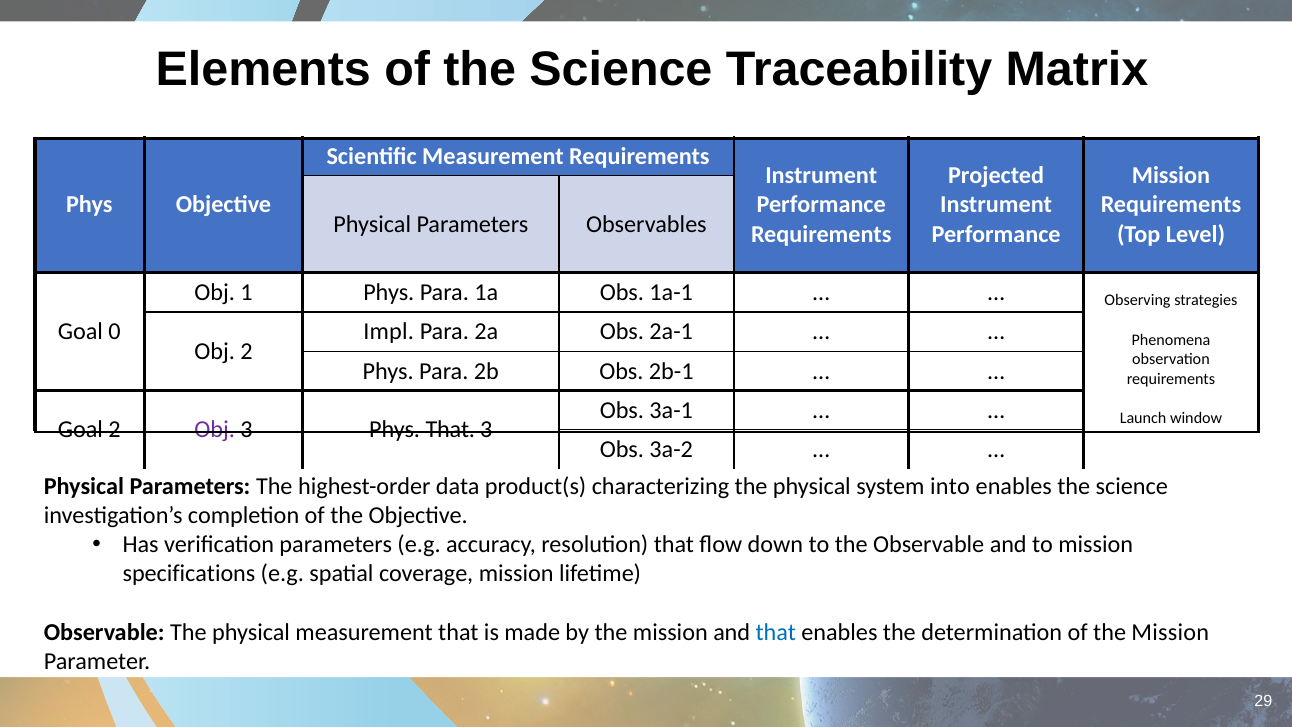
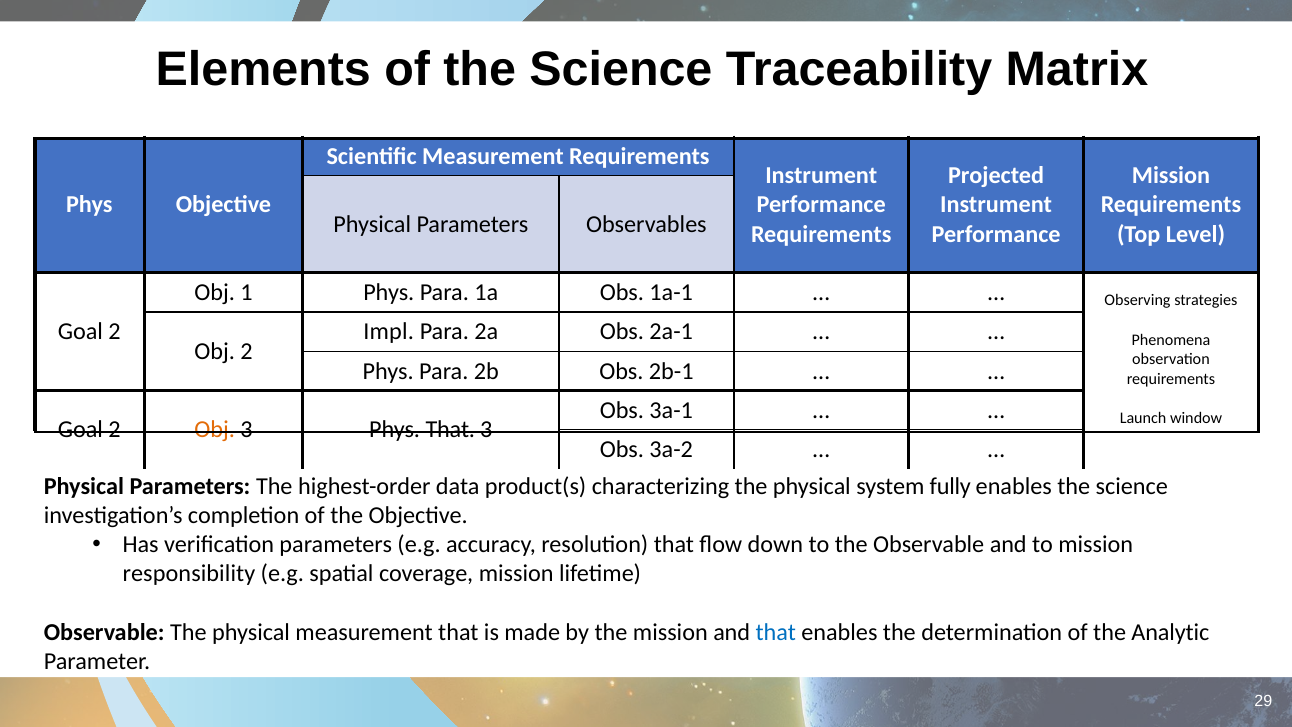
0: 0 -> 2 (115, 332)
Obj colour: purple -> orange (215, 430)
into: into -> fully (950, 486)
specifications: specifications -> responsibility (189, 574)
of the Mission: Mission -> Analytic (1170, 632)
